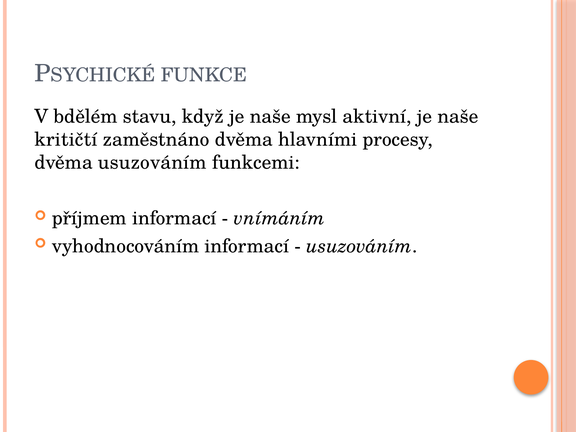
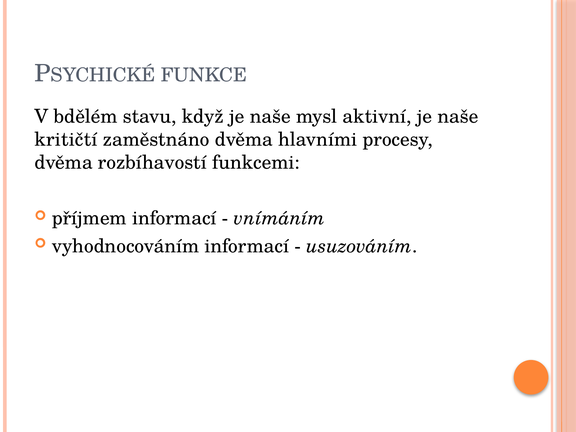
dvěma usuzováním: usuzováním -> rozbíhavostí (152, 163)
